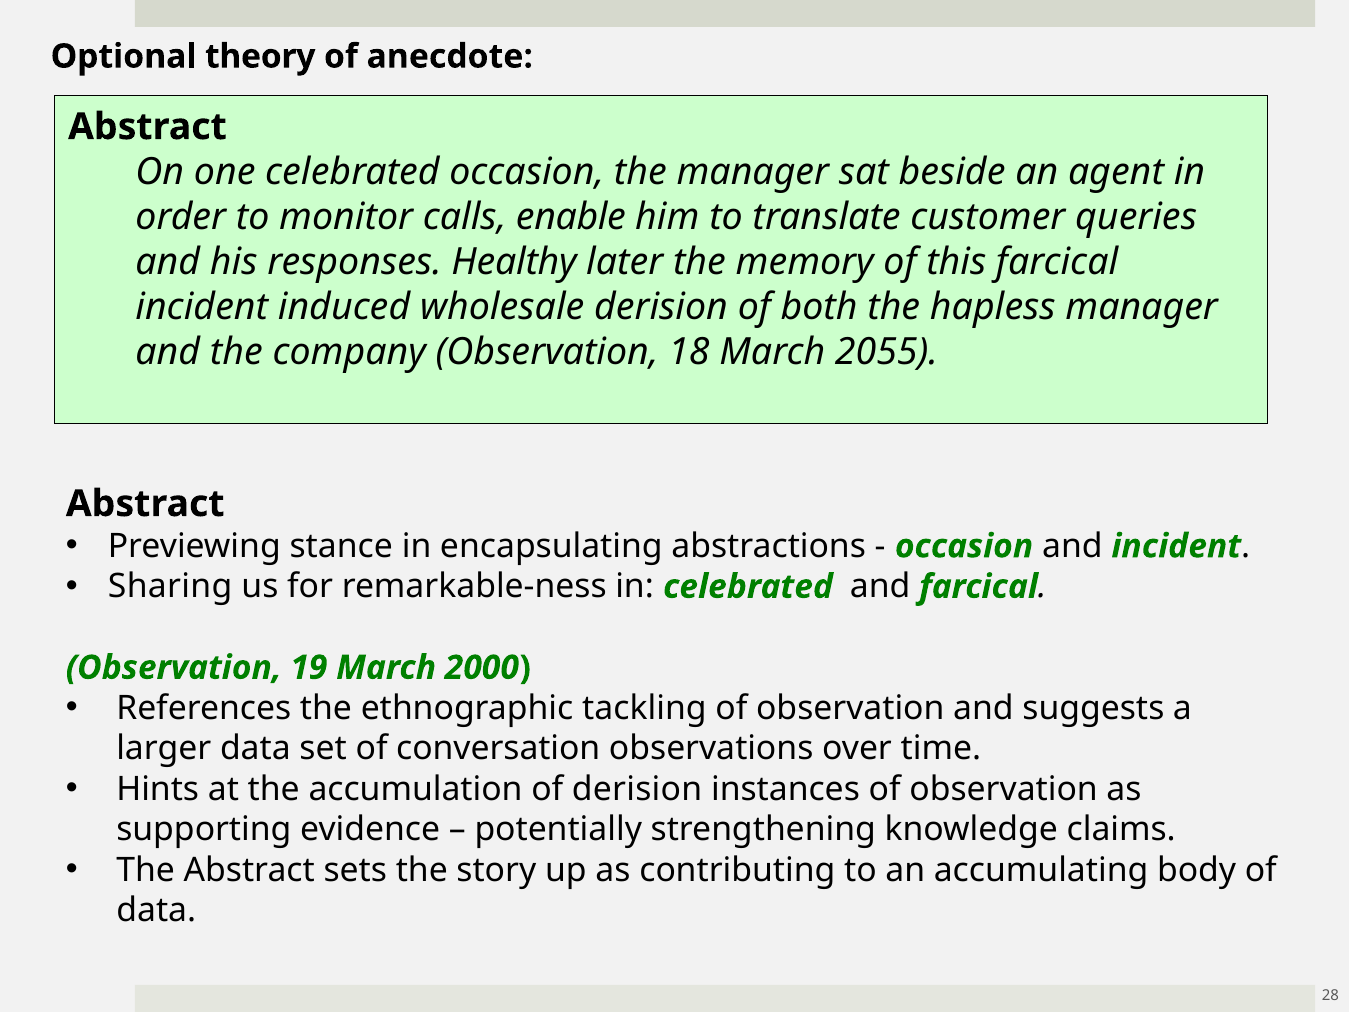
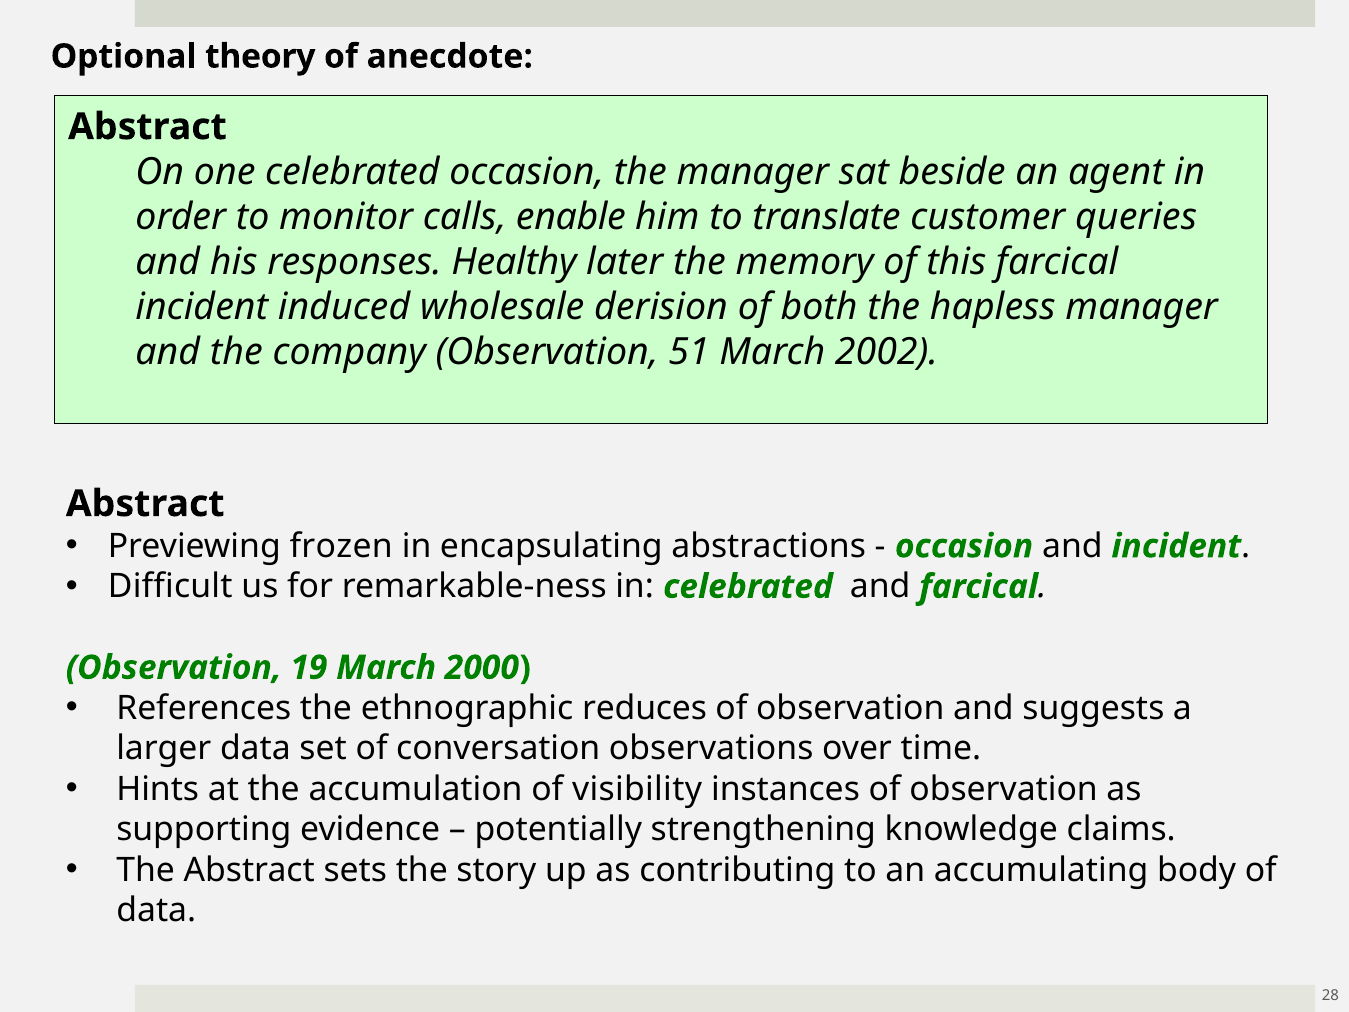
18: 18 -> 51 (689, 352)
2055: 2055 -> 2002 (887, 352)
stance: stance -> frozen (341, 546)
Sharing: Sharing -> Difficult (170, 587)
tackling: tackling -> reduces (645, 708)
of derision: derision -> visibility (637, 789)
